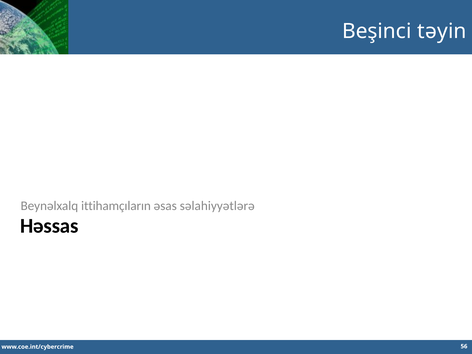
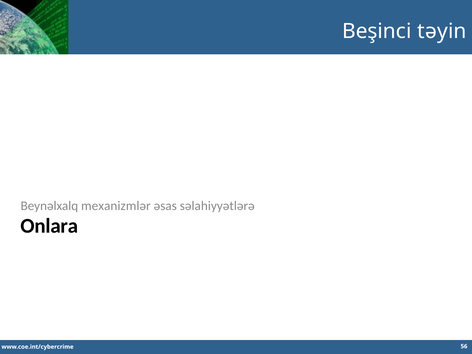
ittihamçıların: ittihamçıların -> mexanizmlər (116, 206)
Həssas: Həssas -> Onlara (49, 226)
